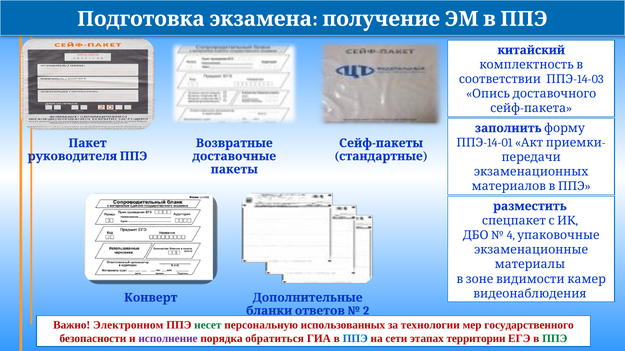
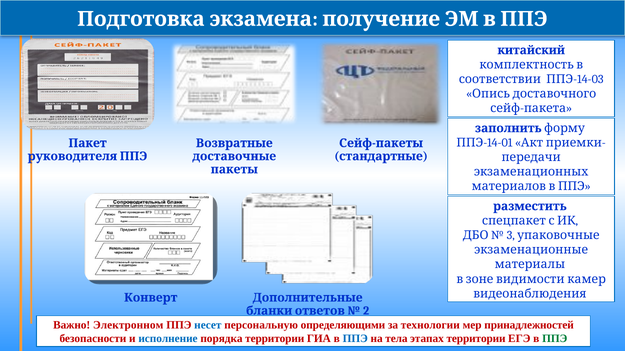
4: 4 -> 3 (511, 236)
несет colour: green -> blue (208, 326)
использованных: использованных -> определяющими (343, 326)
государственного: государственного -> принадлежностей (529, 326)
исполнение colour: purple -> blue (168, 339)
порядка обратиться: обратиться -> территории (275, 339)
сети: сети -> тела (396, 339)
